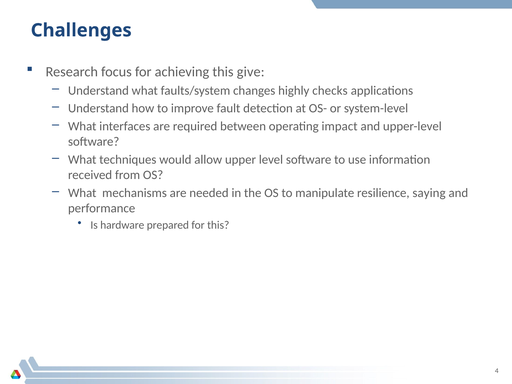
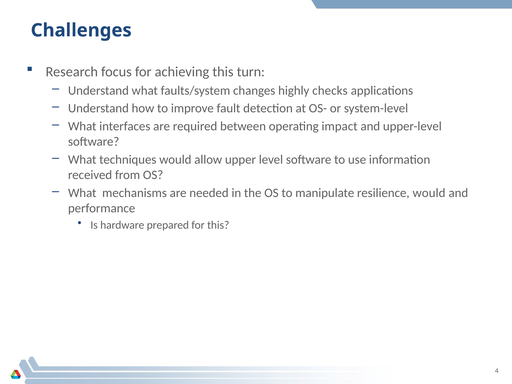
give: give -> turn (251, 72)
resilience saying: saying -> would (429, 193)
